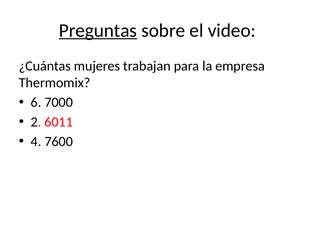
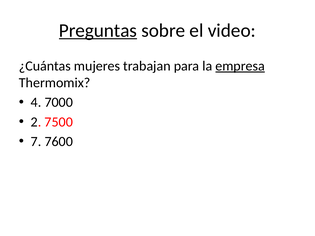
empresa underline: none -> present (240, 66)
6: 6 -> 4 (36, 102)
6011: 6011 -> 7500 (59, 122)
4: 4 -> 7 (36, 142)
